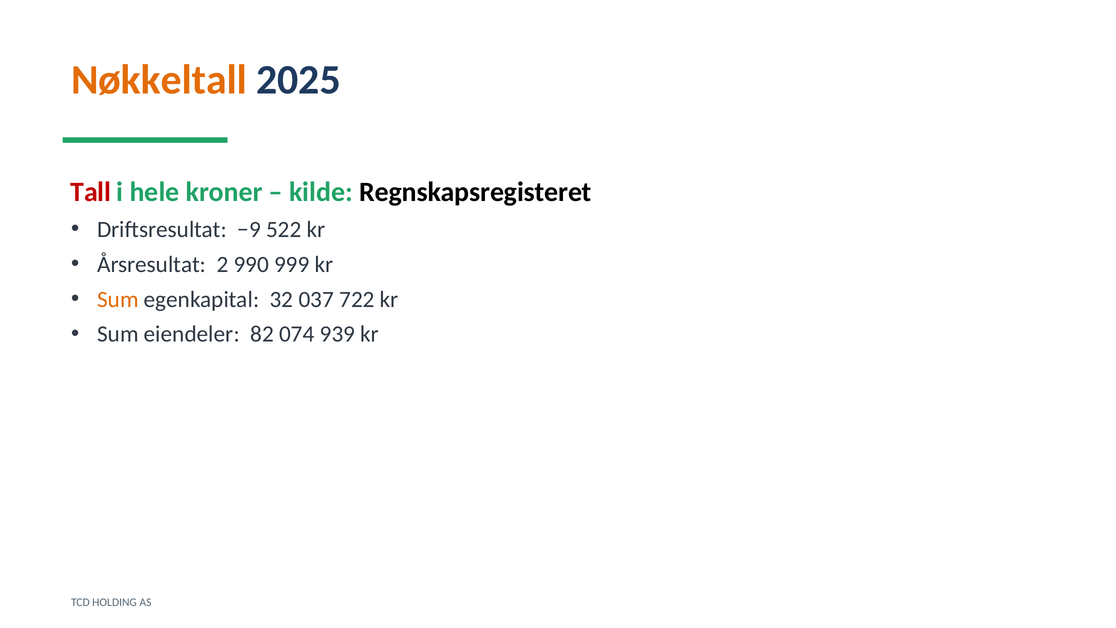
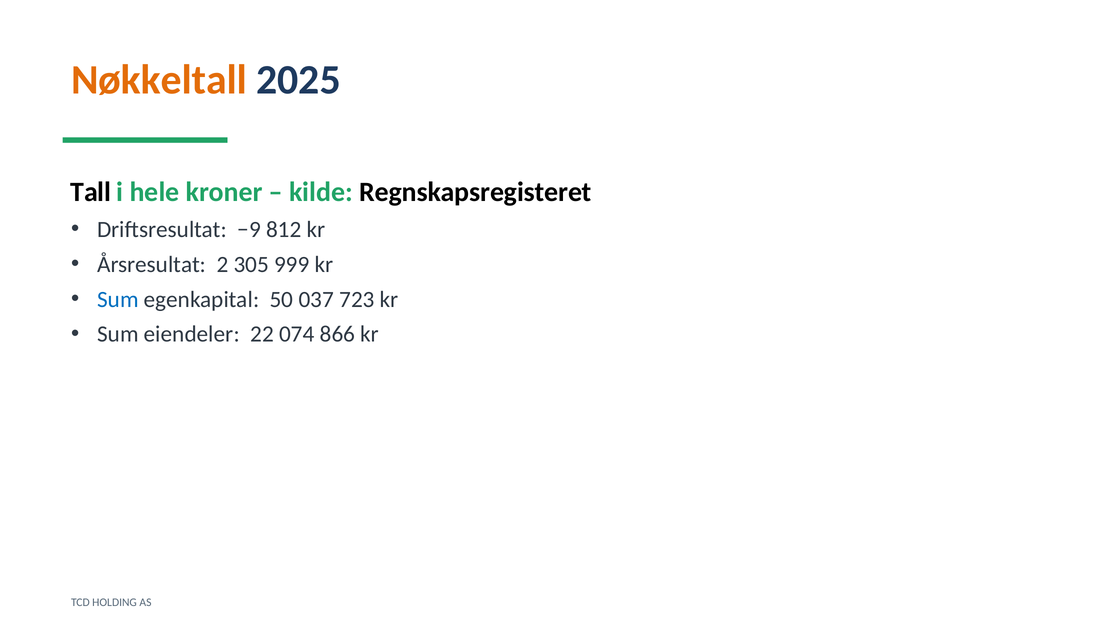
Tall colour: red -> black (91, 192)
522: 522 -> 812 (284, 229)
990: 990 -> 305 (251, 264)
Sum colour: orange -> blue (118, 299)
32: 32 -> 50 (281, 299)
722: 722 -> 723 (357, 299)
82: 82 -> 22 (262, 334)
939: 939 -> 866 (337, 334)
